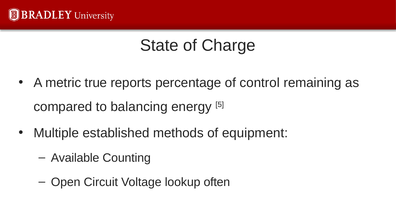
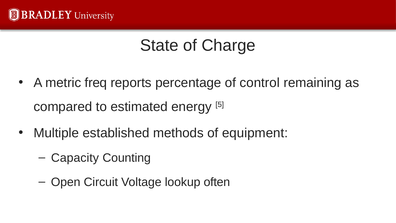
true: true -> freq (96, 83)
balancing: balancing -> estimated (139, 107)
Available: Available -> Capacity (75, 158)
